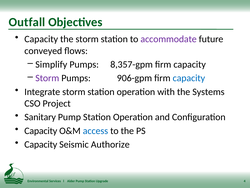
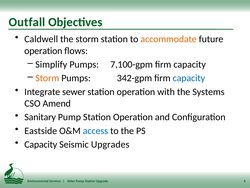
Capacity: Capacity -> Caldwell (41, 39)
accommodate colour: purple -> orange (169, 39)
conveyed: conveyed -> operation (43, 51)
8,357-gpm: 8,357-gpm -> 7,100-gpm (132, 64)
Storm colour: purple -> orange (47, 78)
906-gpm: 906-gpm -> 342-gpm (134, 78)
Integrate storm: storm -> sewer (74, 92)
Project: Project -> Amend (57, 103)
Capacity: Capacity -> Eastside (41, 130)
Authorize: Authorize -> Upgrades (110, 144)
